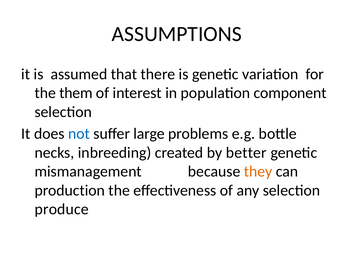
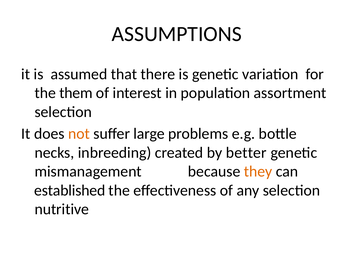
component: component -> assortment (290, 93)
not colour: blue -> orange (79, 134)
production: production -> established (70, 191)
produce: produce -> nutritive (62, 210)
